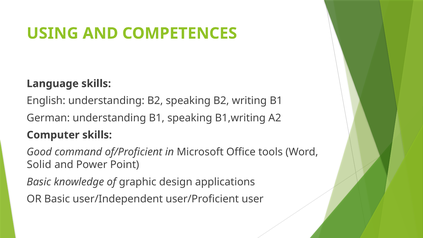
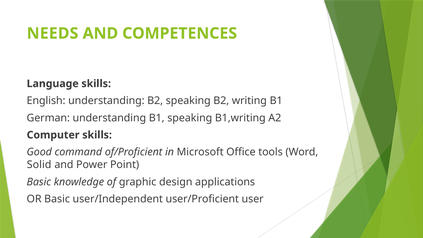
USING: USING -> NEEDS (53, 33)
